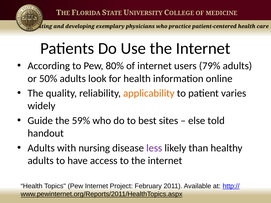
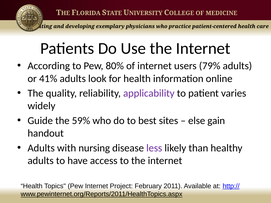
50%: 50% -> 41% (48, 79)
applicability colour: orange -> purple (149, 93)
told: told -> gain (216, 121)
